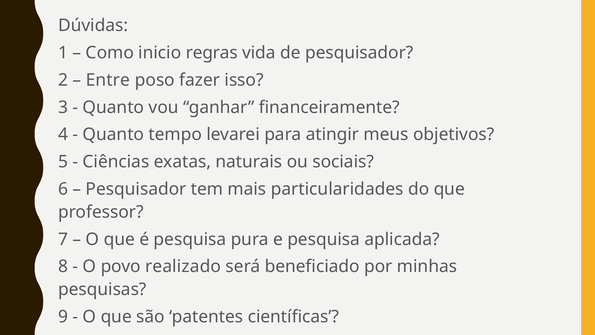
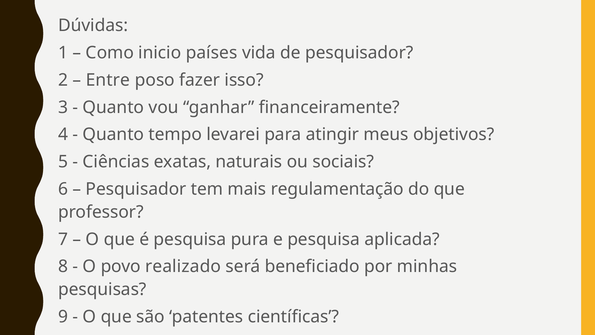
regras: regras -> países (212, 53)
particularidades: particularidades -> regulamentação (337, 189)
